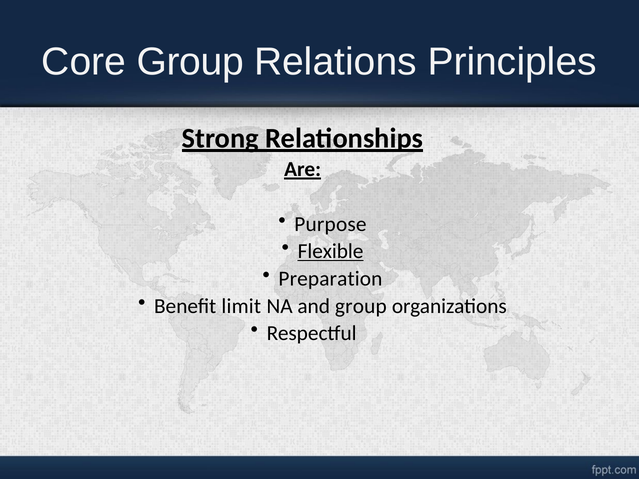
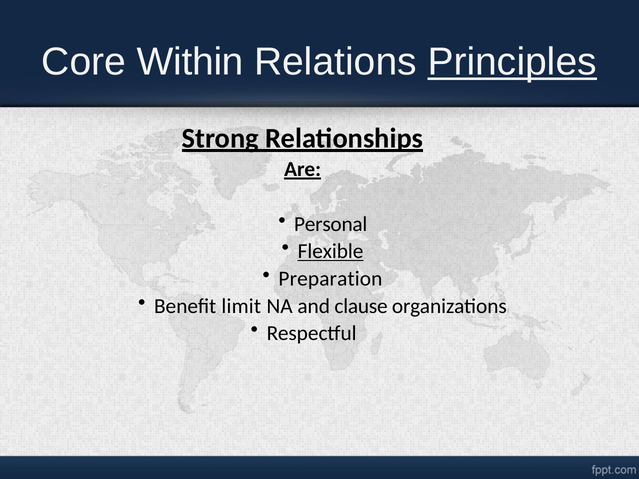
Core Group: Group -> Within (190, 62)
Principles underline: none -> present (512, 62)
Purpose: Purpose -> Personal (331, 224)
and group: group -> clause (361, 306)
